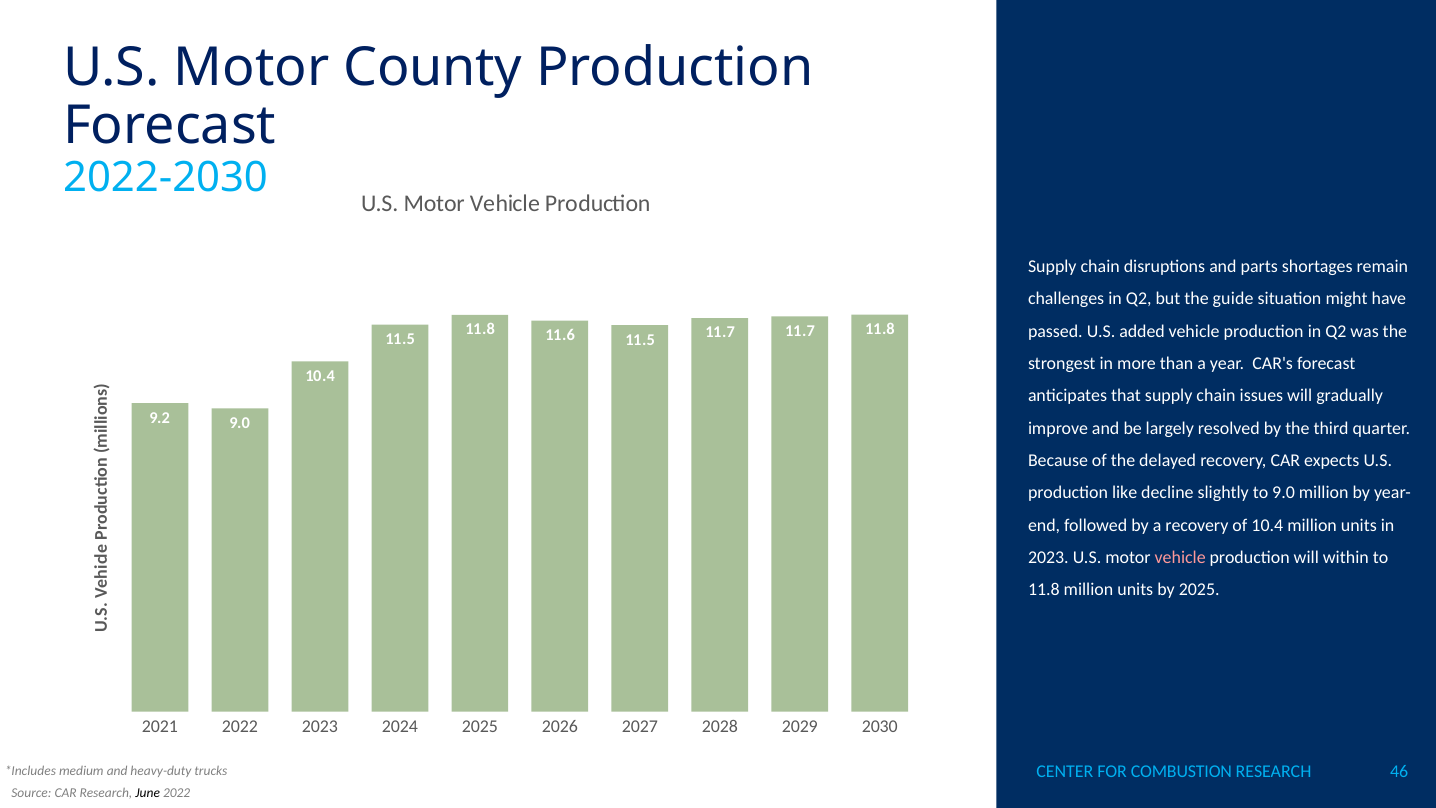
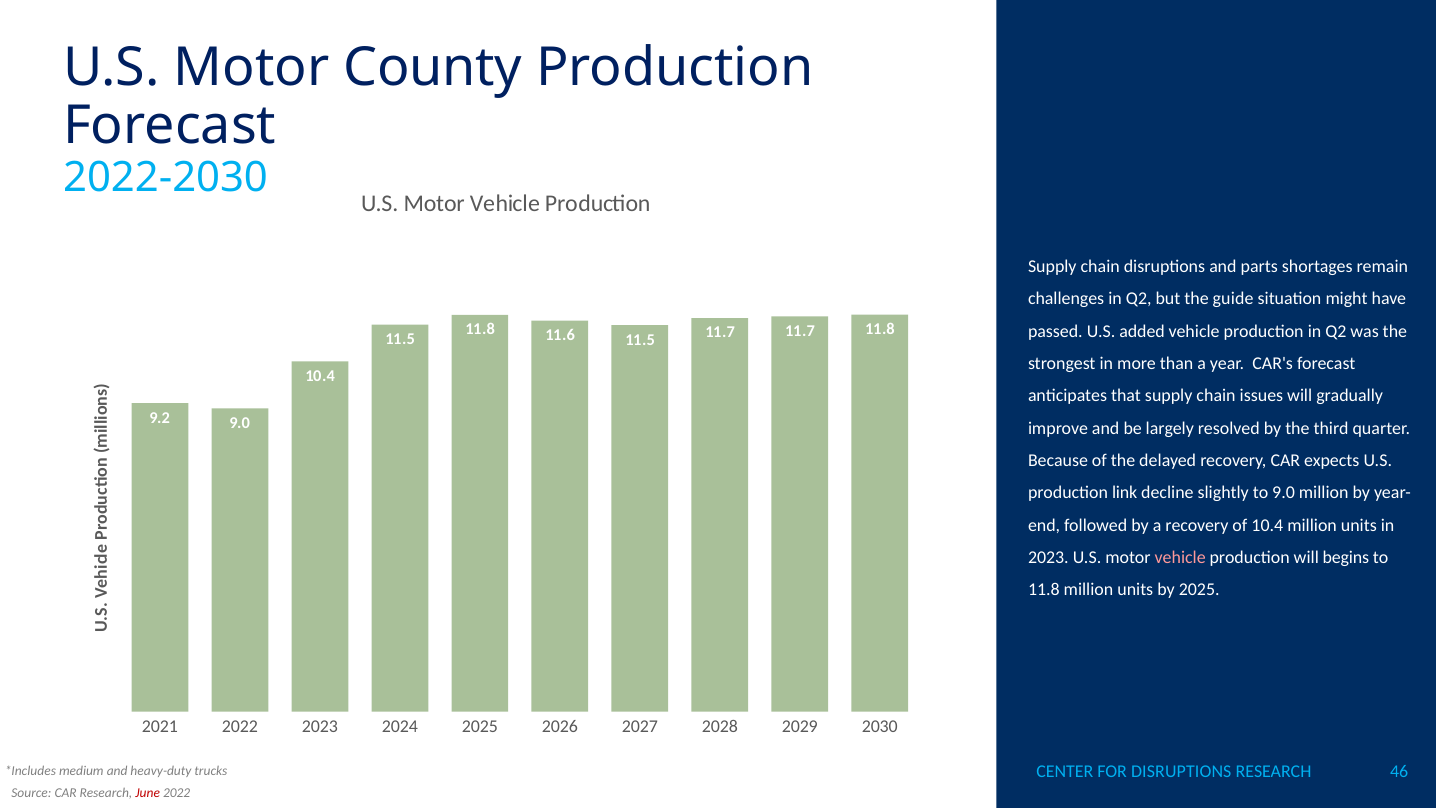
like: like -> link (1125, 493)
within: within -> begins (1346, 557)
FOR COMBUSTION: COMBUSTION -> DISRUPTIONS (1181, 771)
June colour: black -> red (148, 792)
